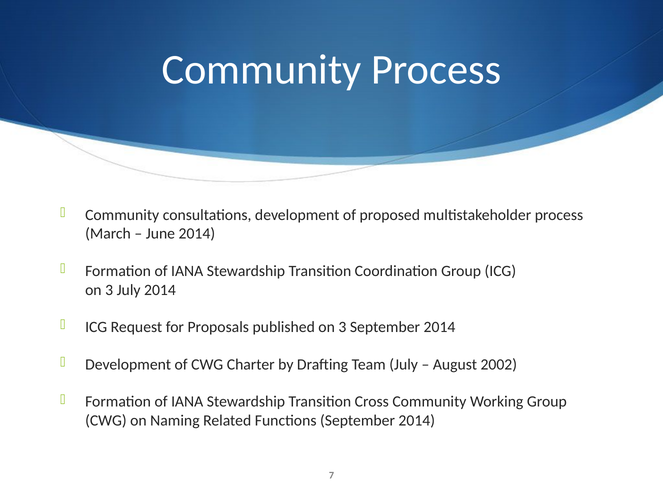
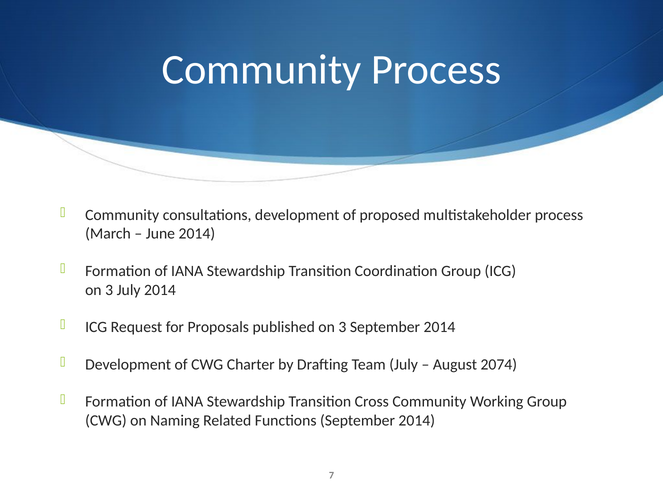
2002: 2002 -> 2074 (499, 364)
